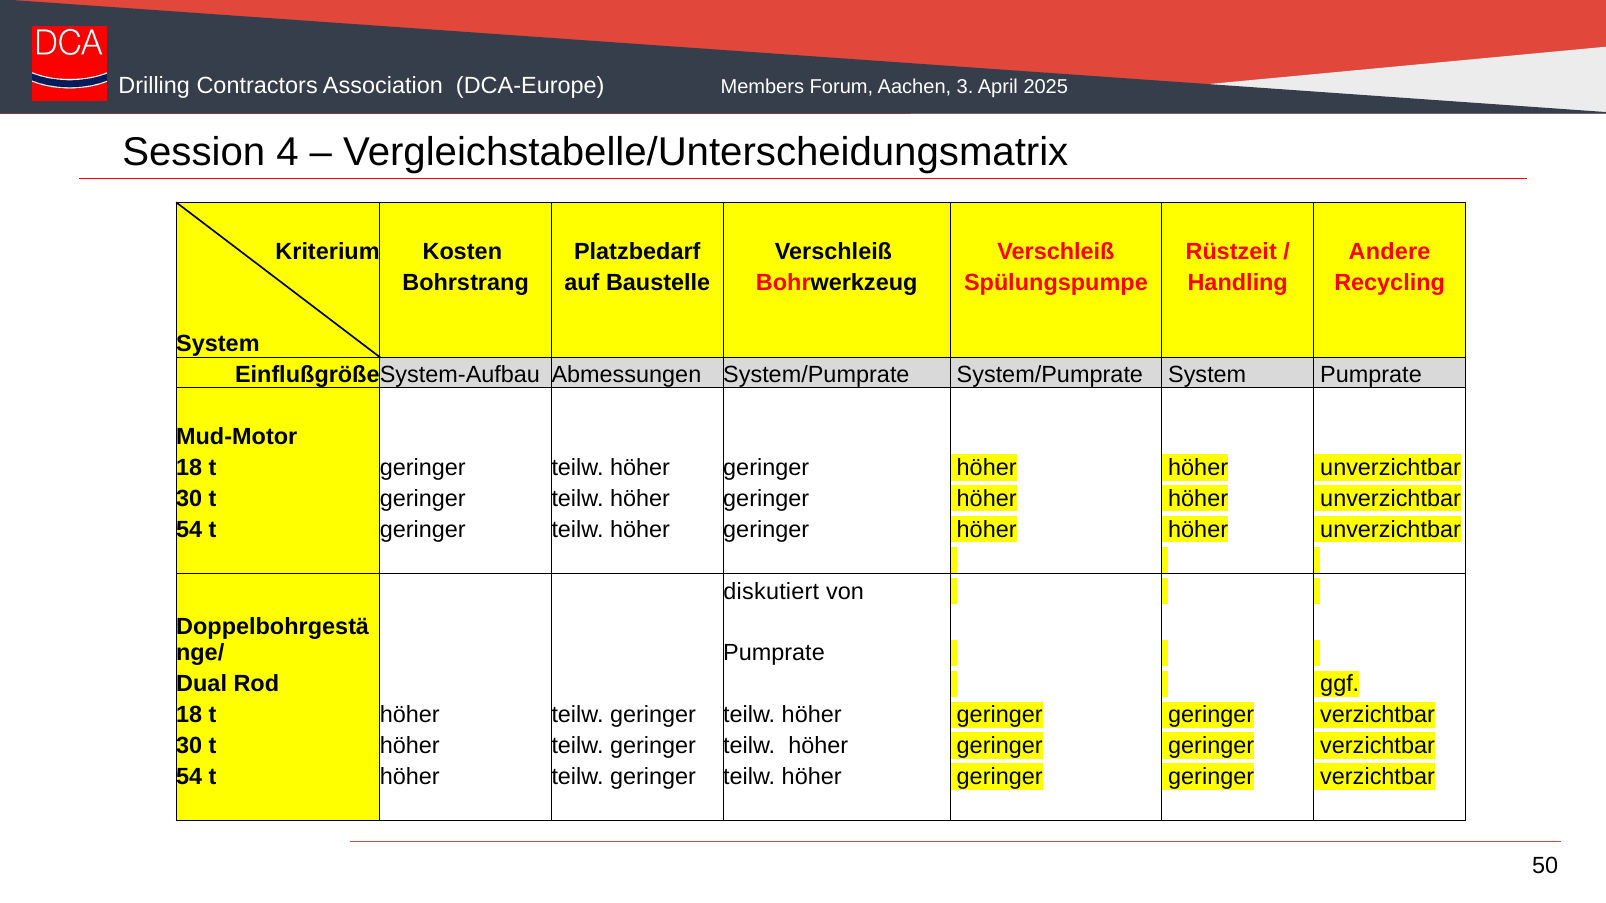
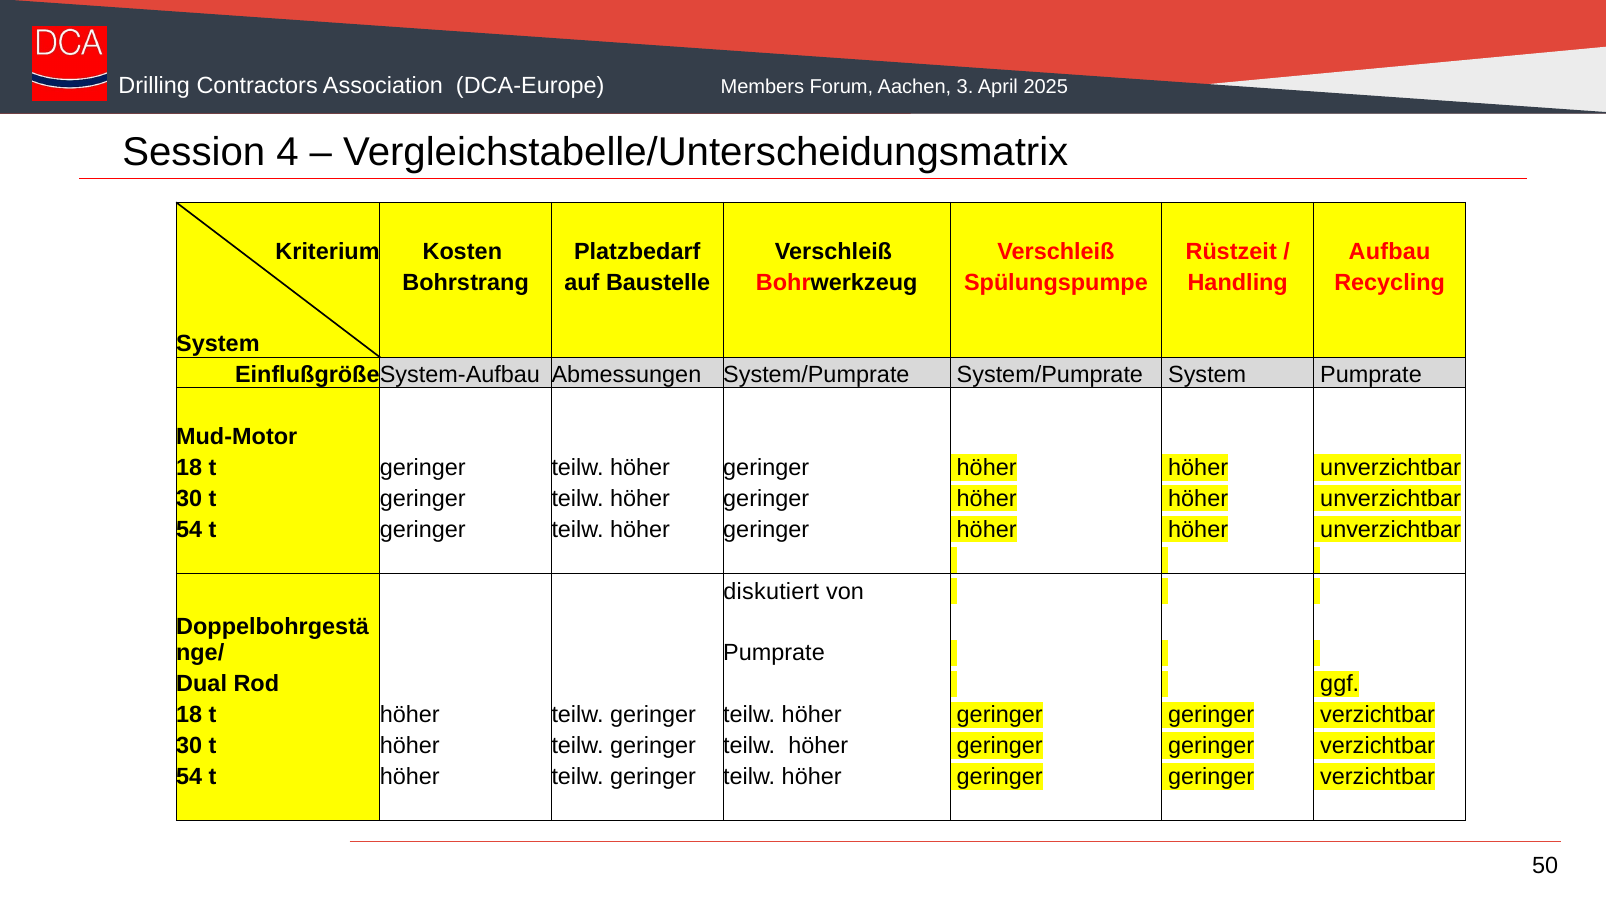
Andere: Andere -> Aufbau (1390, 252)
